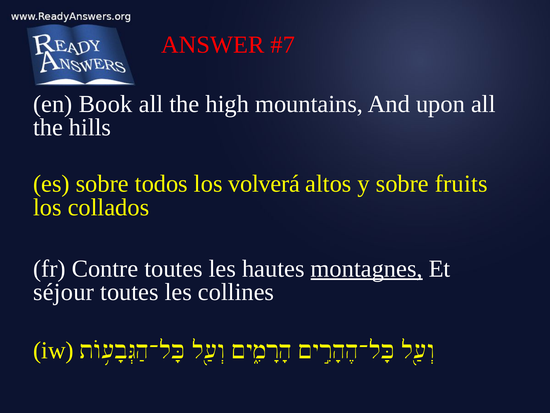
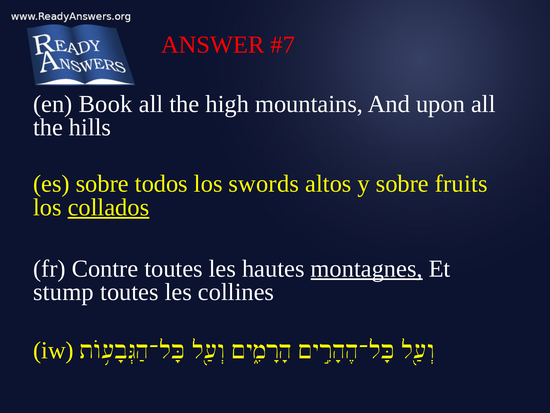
volverá: volverá -> swords (264, 184)
collados underline: none -> present (108, 207)
séjour: séjour -> stump (64, 292)
